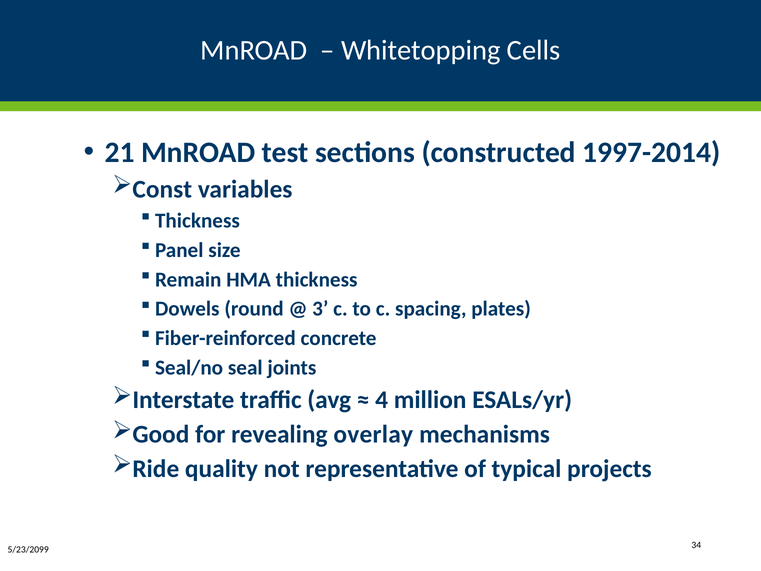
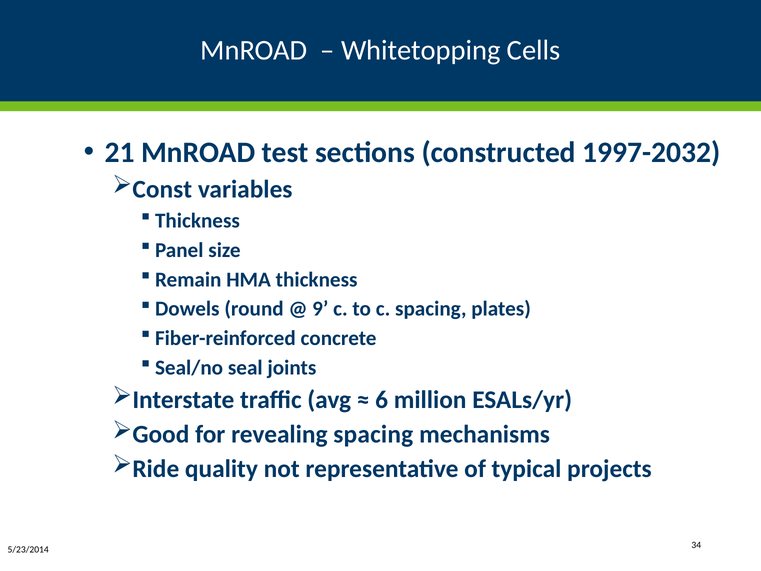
1997-2014: 1997-2014 -> 1997-2032 (651, 152)
3: 3 -> 9 (320, 309)
4: 4 -> 6 (382, 400)
revealing overlay: overlay -> spacing (373, 434)
5/23/2099: 5/23/2099 -> 5/23/2014 (28, 549)
